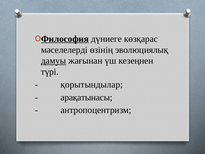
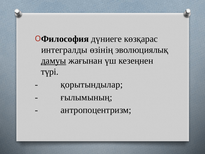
Философия underline: present -> none (65, 39)
мәселелерді: мәселелерді -> интегралды (64, 50)
арақатынасы: арақатынасы -> ғылымының (86, 97)
